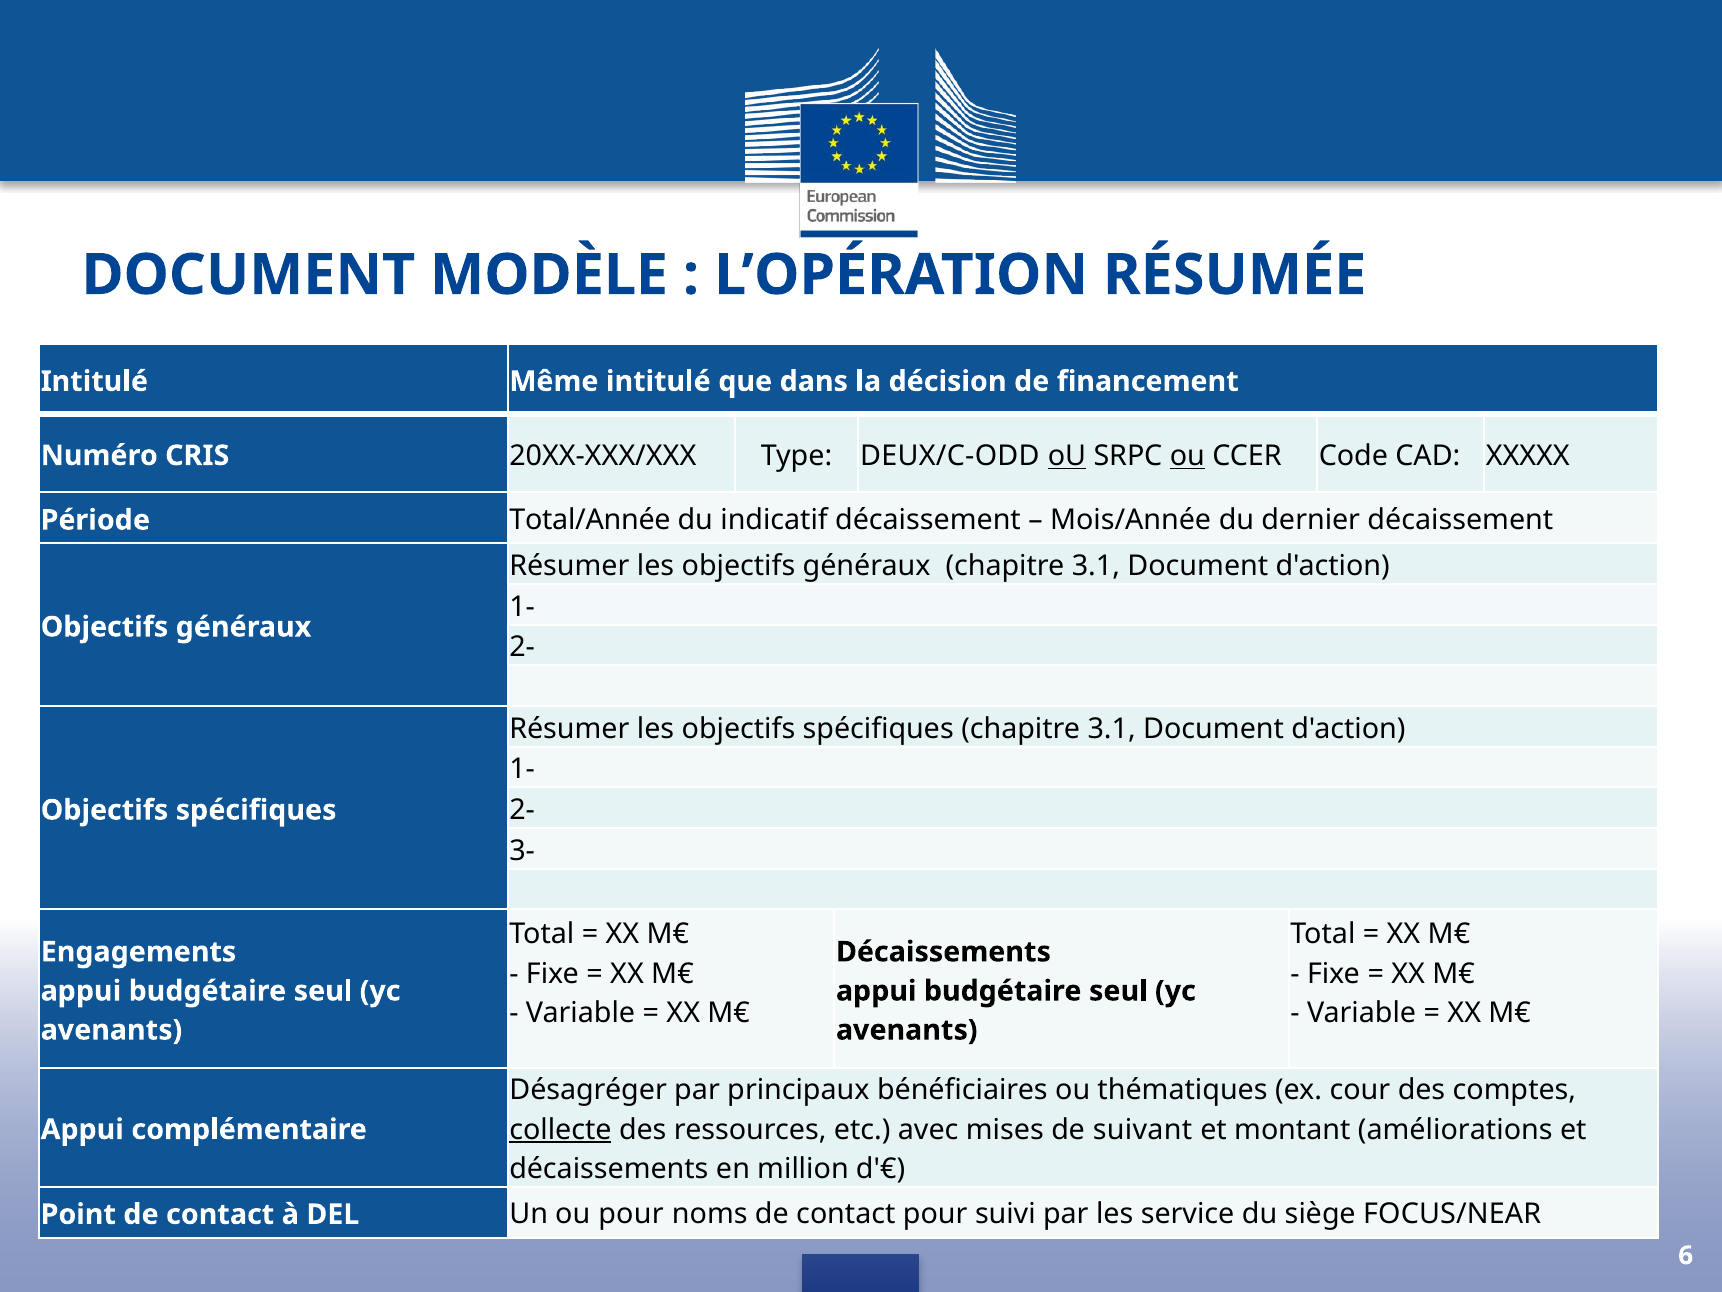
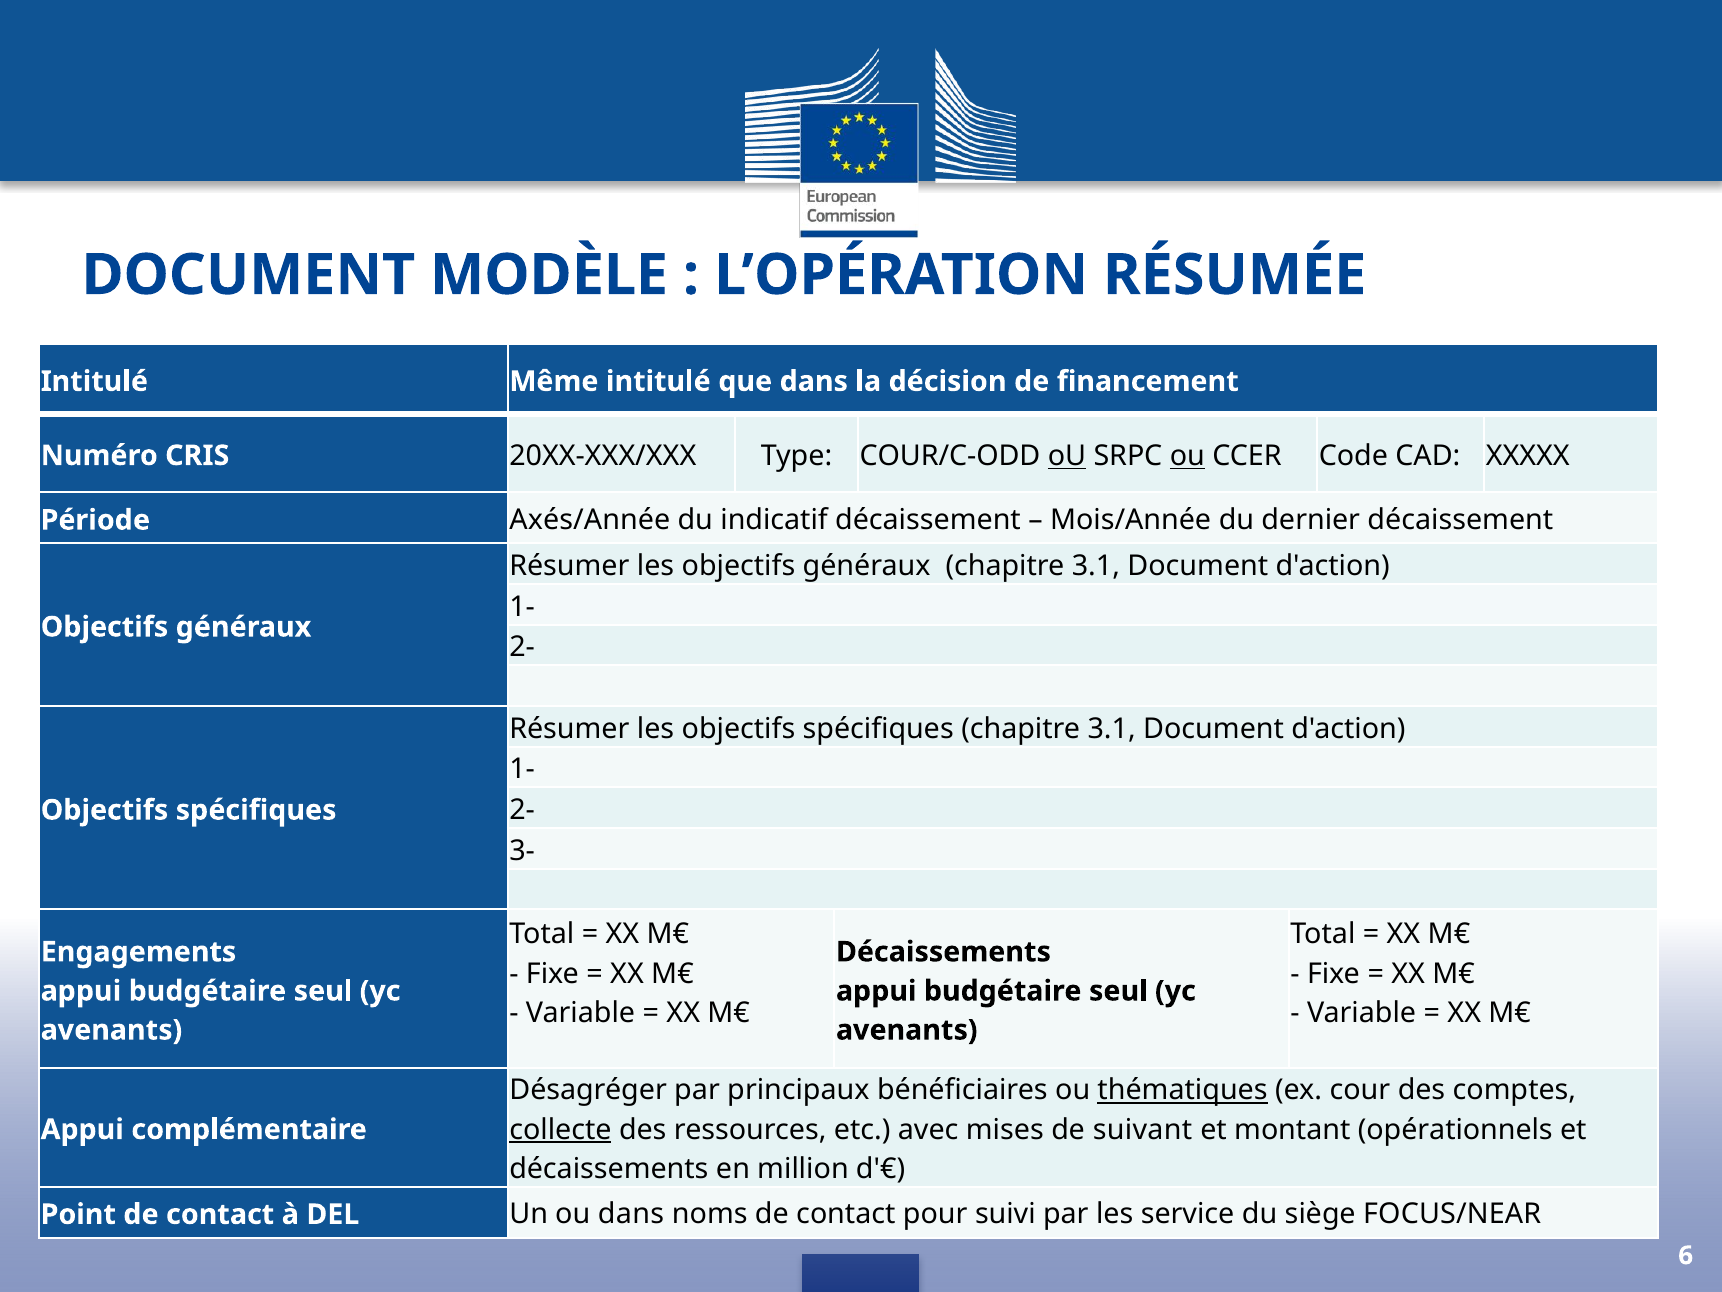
DEUX/C-ODD: DEUX/C-ODD -> COUR/C-ODD (950, 455)
Total/Année: Total/Année -> Axés/Année (590, 520)
thématiques underline: none -> present (1183, 1090)
améliorations: améliorations -> opérationnels (1455, 1129)
ou pour: pour -> dans (631, 1214)
